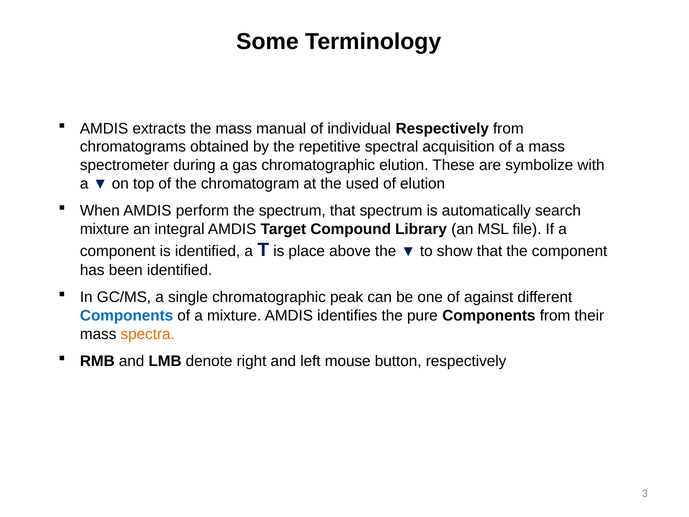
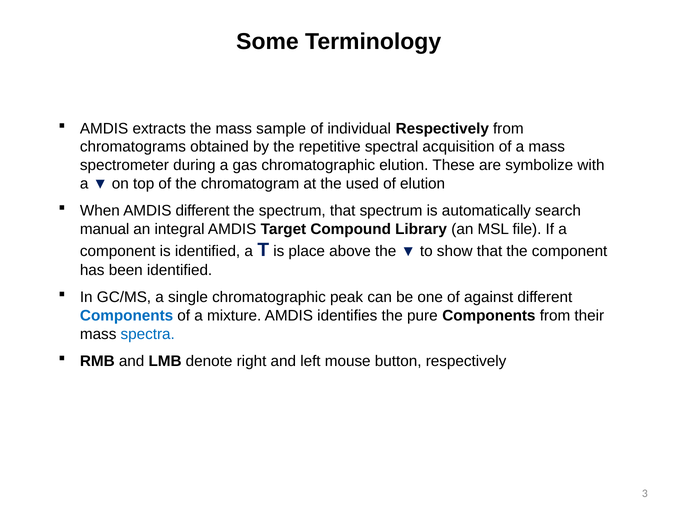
manual: manual -> sample (281, 128)
AMDIS perform: perform -> different (203, 211)
mixture: mixture -> manual (105, 229)
spectra colour: orange -> blue (148, 334)
